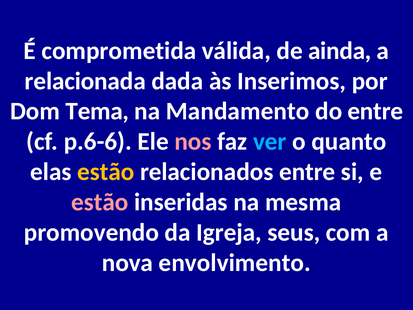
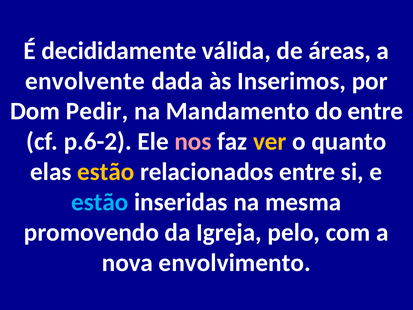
comprometida: comprometida -> decididamente (119, 51)
ainda: ainda -> áreas (340, 51)
relacionada: relacionada -> envolvente (85, 81)
Tema: Tema -> Pedir (97, 111)
p.6-6: p.6-6 -> p.6-2 (98, 141)
ver colour: light blue -> yellow (270, 141)
estão colour: pink -> light blue (100, 202)
seus: seus -> pelo (294, 232)
